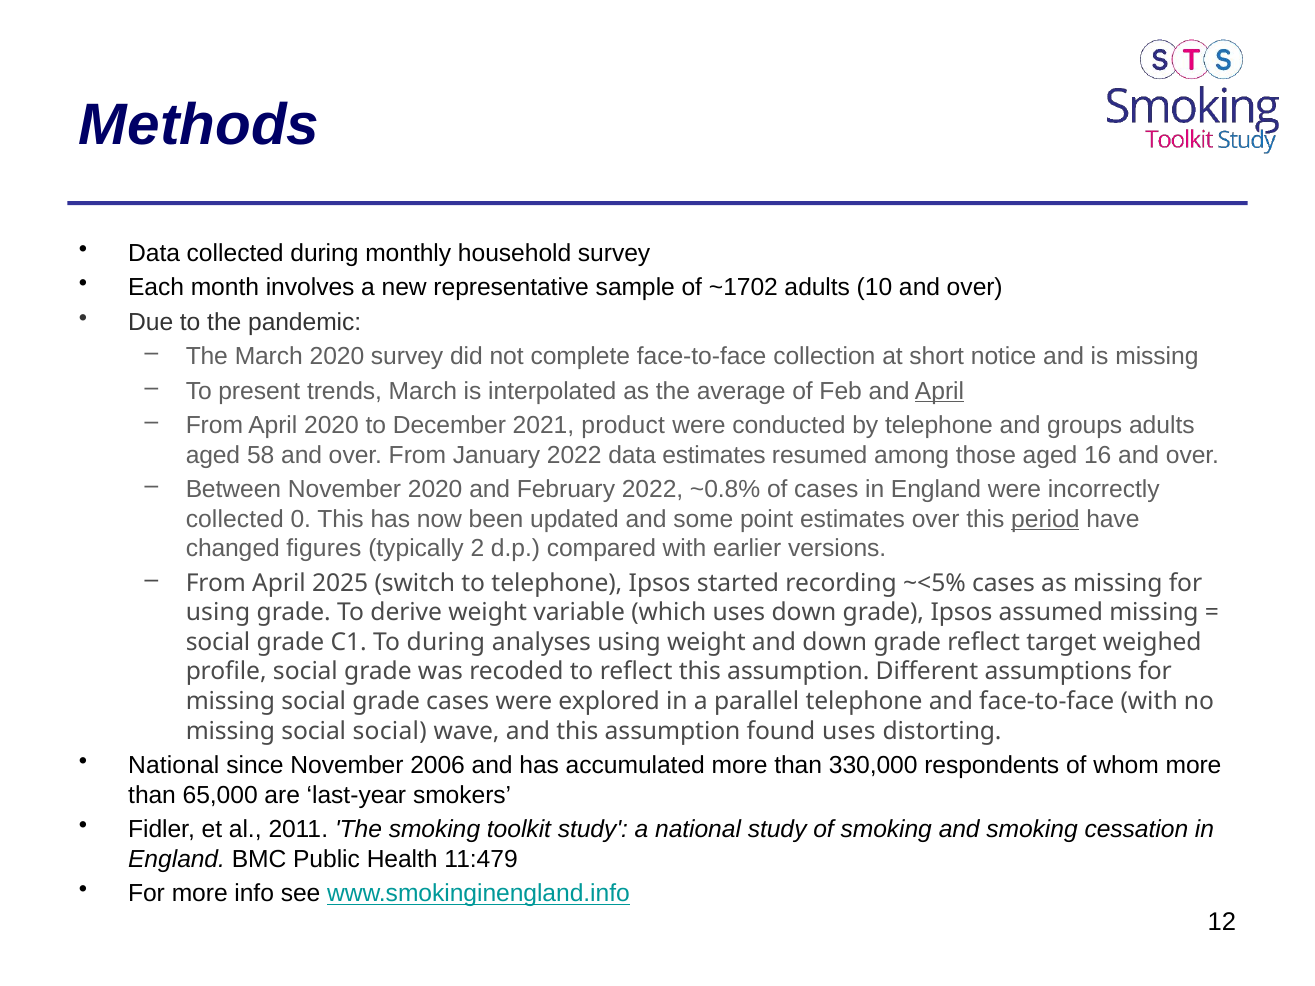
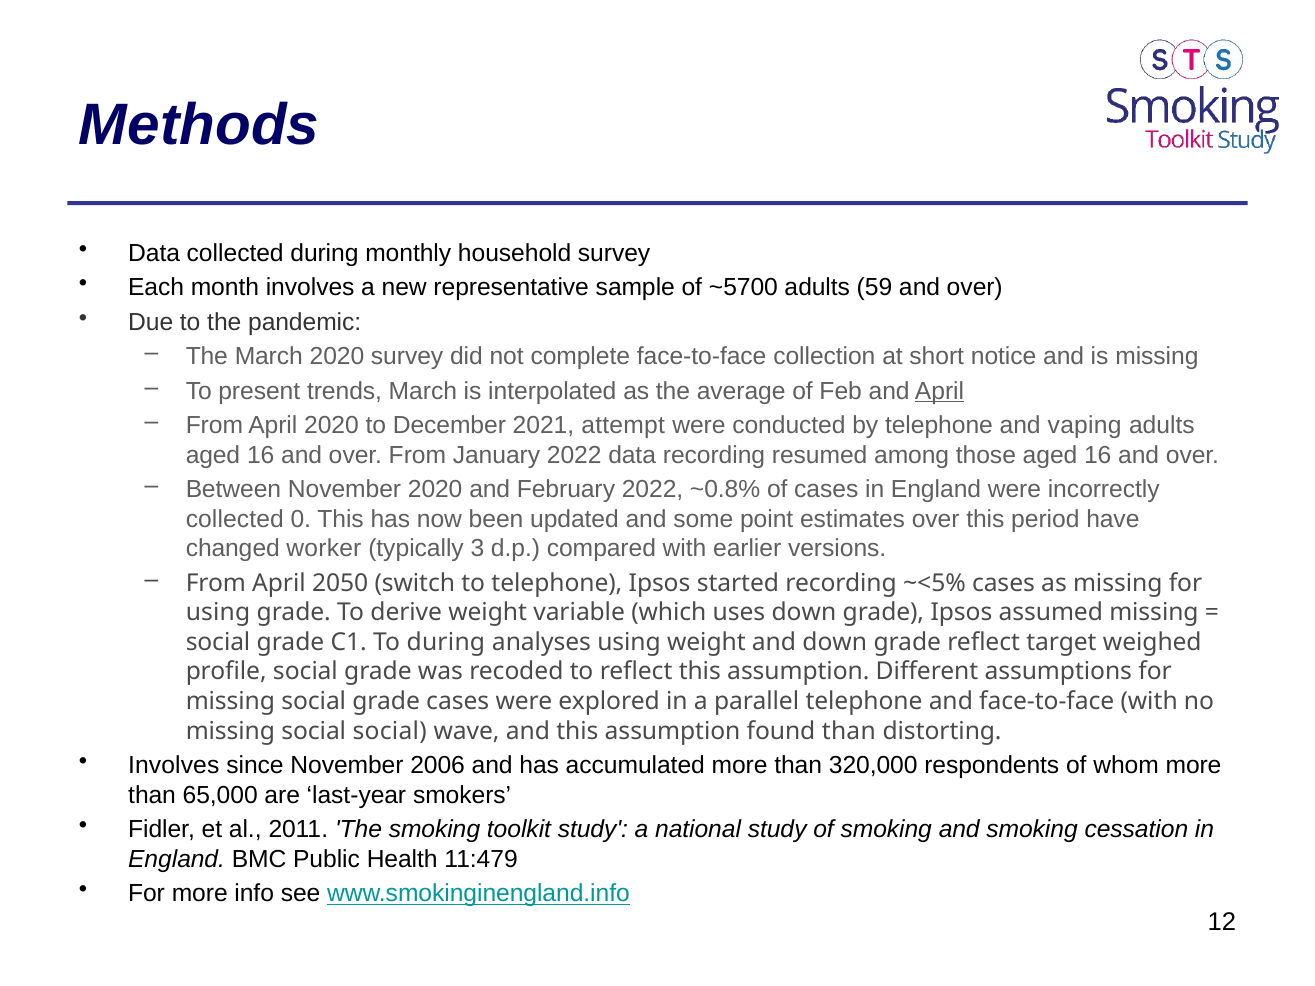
~1702: ~1702 -> ~5700 (743, 288)
10: 10 -> 59 (875, 288)
product: product -> attempt (623, 426)
groups: groups -> vaping (1085, 426)
58: 58 -> 16 (261, 455)
data estimates: estimates -> recording (714, 455)
period underline: present -> none (1045, 519)
figures: figures -> worker (324, 549)
2: 2 -> 3 (478, 549)
2025: 2025 -> 2050 (340, 583)
found uses: uses -> than (849, 731)
National: National -> Involves (174, 766)
330,000: 330,000 -> 320,000 (873, 766)
